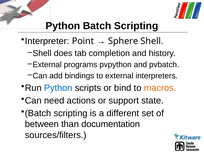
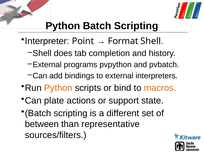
Sphere: Sphere -> Format (123, 41)
Python colour: blue -> orange (58, 88)
need: need -> plate (54, 101)
documentation: documentation -> representative (111, 124)
